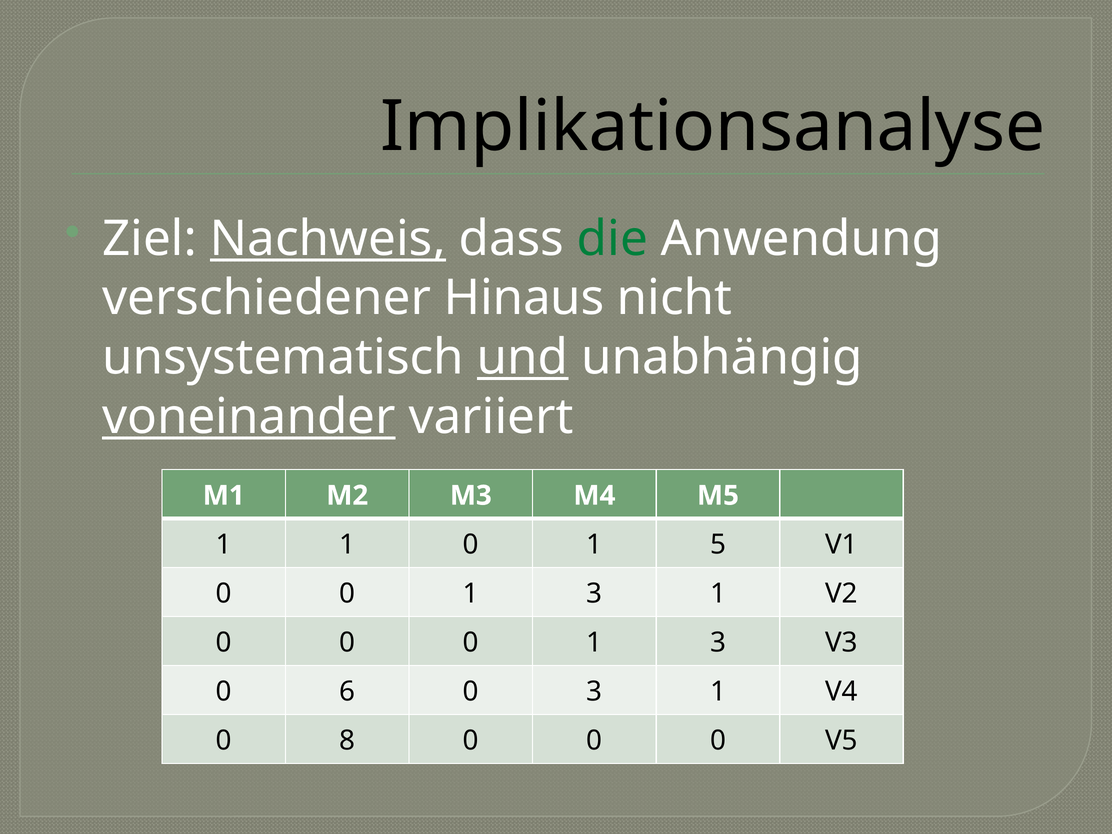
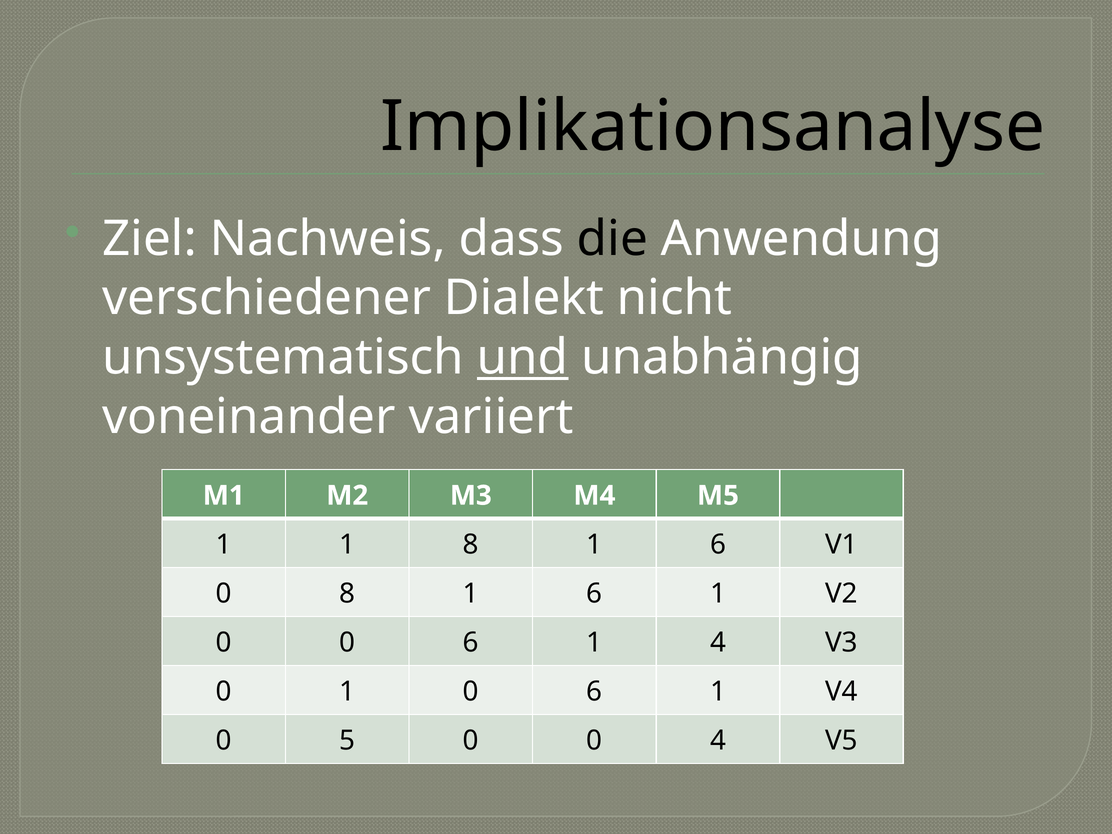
Nachweis underline: present -> none (328, 239)
die colour: green -> black (612, 239)
Hinaus: Hinaus -> Dialekt (524, 298)
voneinander underline: present -> none (249, 417)
1 0: 0 -> 8 (471, 545)
5: 5 -> 6 (718, 545)
0: 0 -> 8 (347, 594)
3: 3 -> 6 (594, 594)
0: 0 -> 6 (471, 643)
3: 3 -> 4 (718, 643)
0 6: 6 -> 1 (347, 692)
3: 3 -> 6 (594, 692)
8: 8 -> 5 (347, 741)
0: 0 -> 4 (718, 741)
